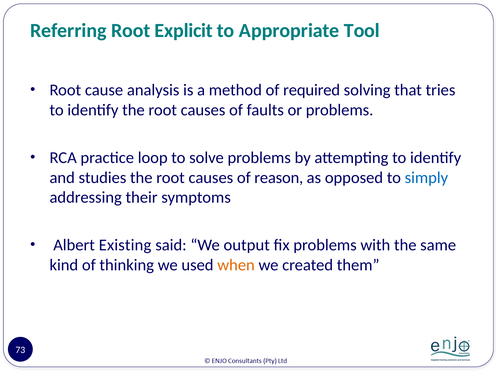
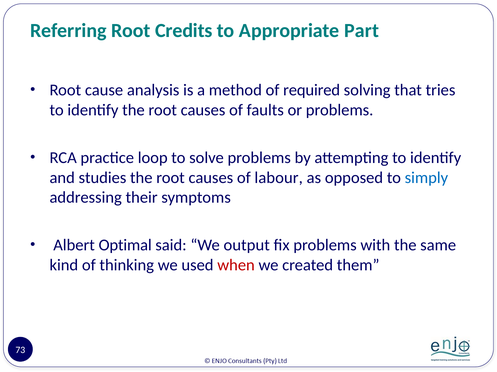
Explicit: Explicit -> Credits (184, 31)
Tool: Tool -> Part (362, 31)
reason: reason -> labour (279, 178)
Existing: Existing -> Optimal (125, 246)
when colour: orange -> red (236, 265)
